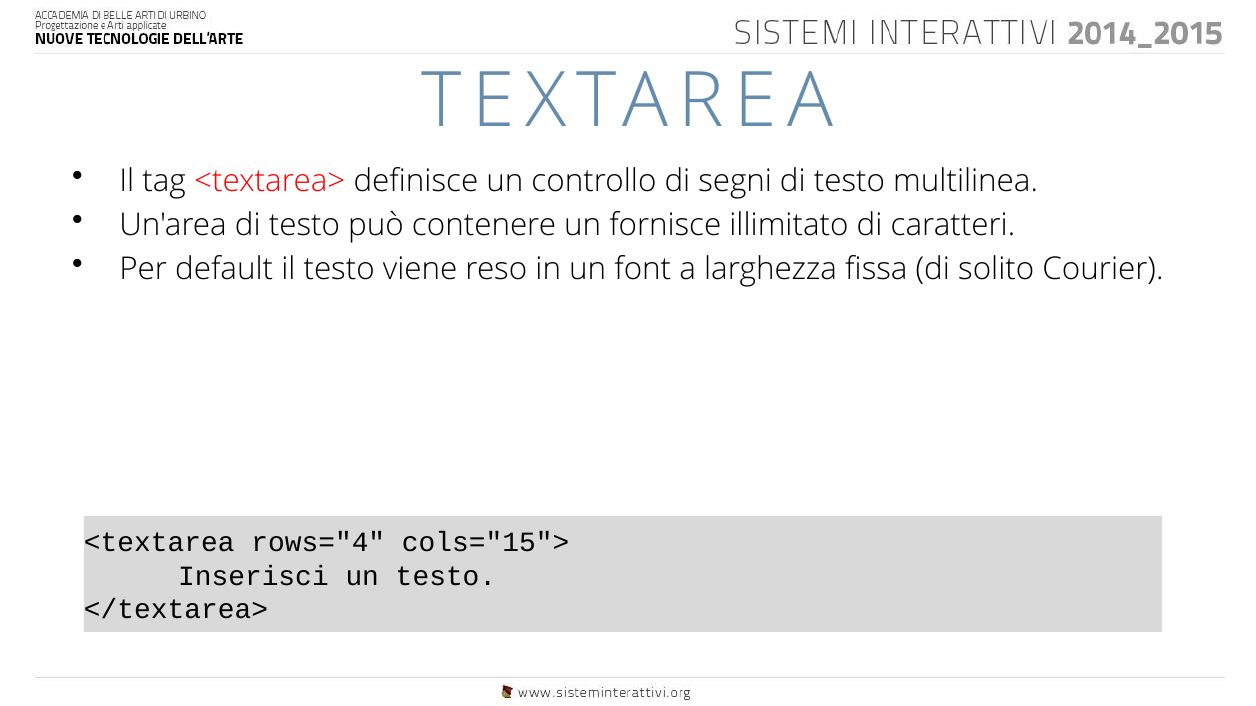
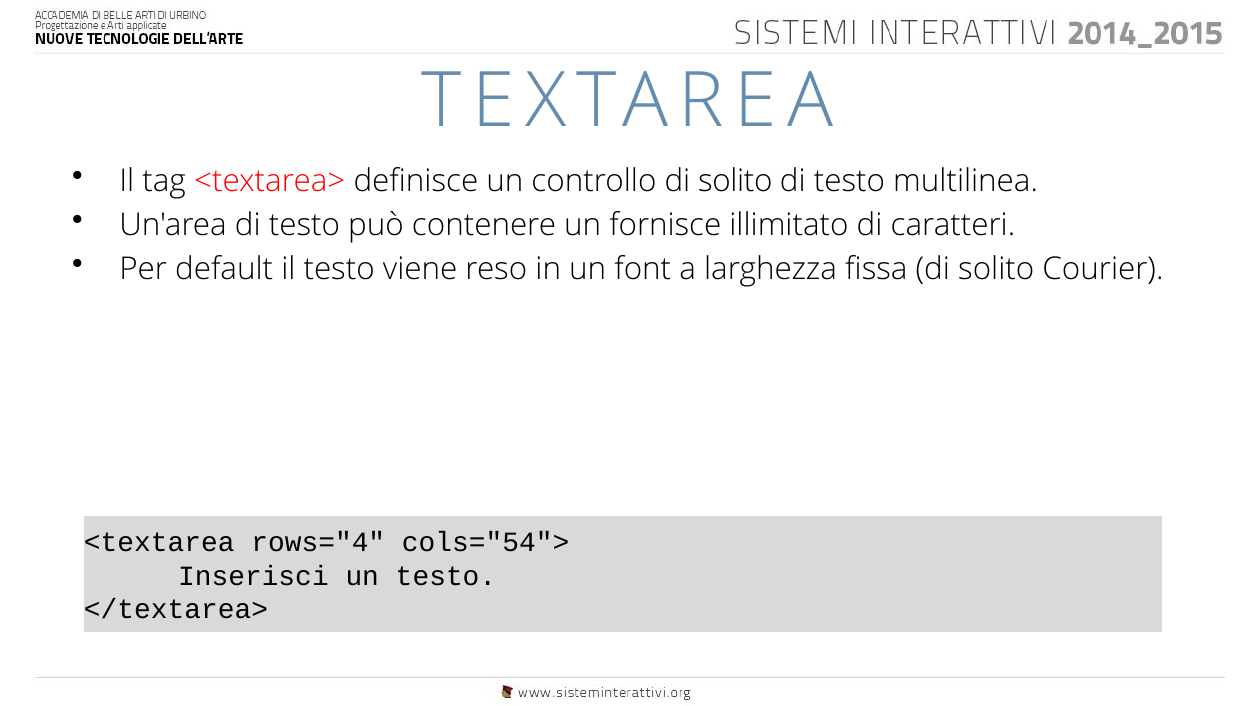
controllo di segni: segni -> solito (735, 181)
cols="15">: cols="15"> -> cols="54"> (486, 543)
